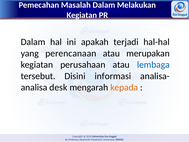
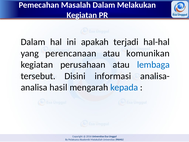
merupakan: merupakan -> komunikan (148, 53)
desk: desk -> hasil (58, 87)
kepada colour: orange -> blue (124, 87)
